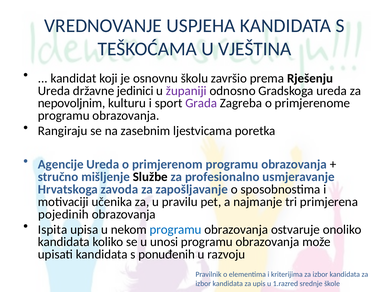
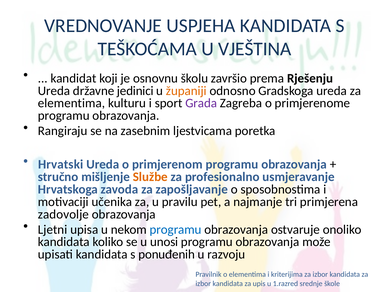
županiji colour: purple -> orange (186, 91)
nepovoljnim: nepovoljnim -> elementima (71, 103)
Agencije: Agencije -> Hrvatski (61, 164)
Službe colour: black -> orange (150, 177)
pojedinih: pojedinih -> zadovolje (63, 214)
Ispita: Ispita -> Ljetni (53, 229)
